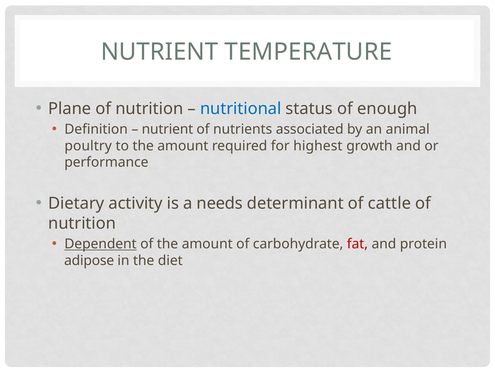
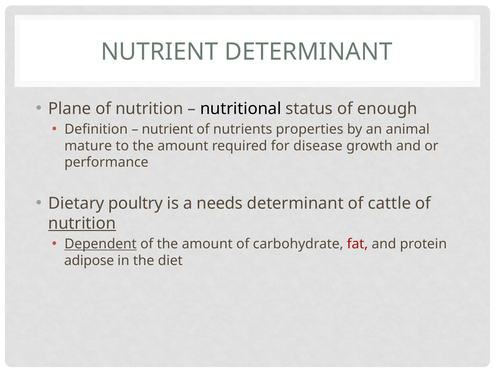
NUTRIENT TEMPERATURE: TEMPERATURE -> DETERMINANT (308, 52)
nutritional colour: blue -> black (241, 108)
associated: associated -> properties (310, 129)
poultry: poultry -> mature (88, 146)
highest: highest -> disease (318, 146)
activity: activity -> poultry (136, 203)
nutrition underline: none -> present (82, 223)
